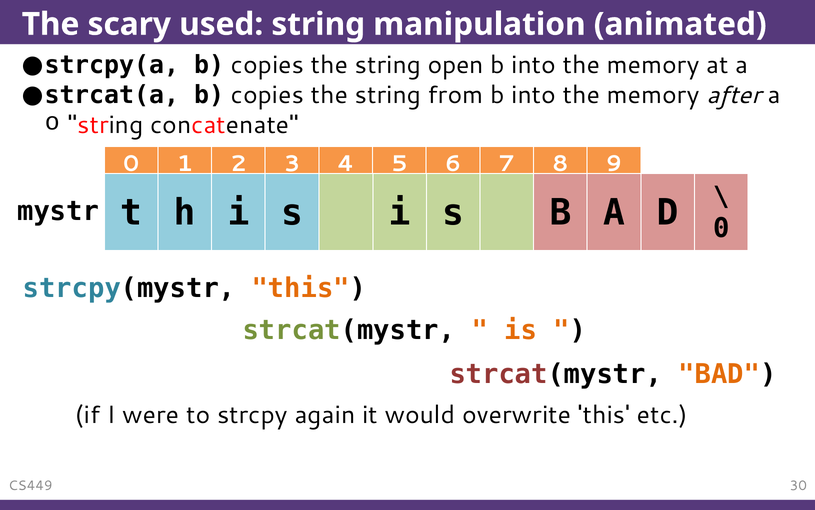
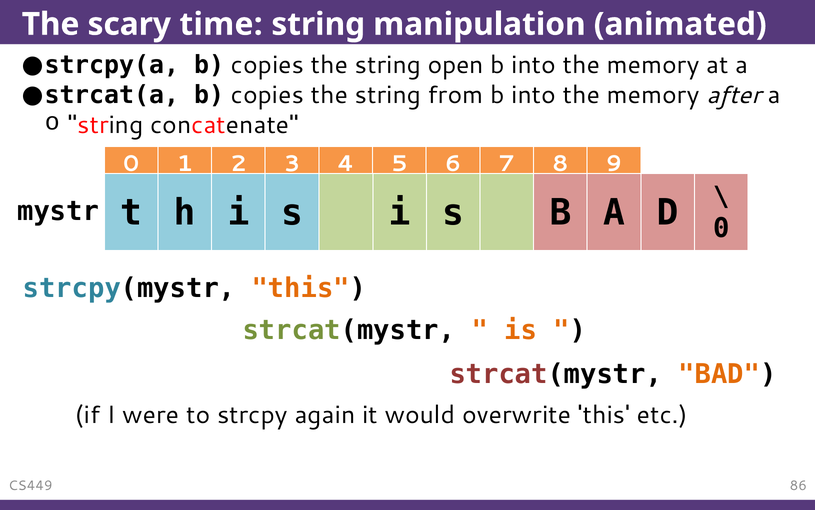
used: used -> time (221, 24)
30: 30 -> 86 (798, 485)
